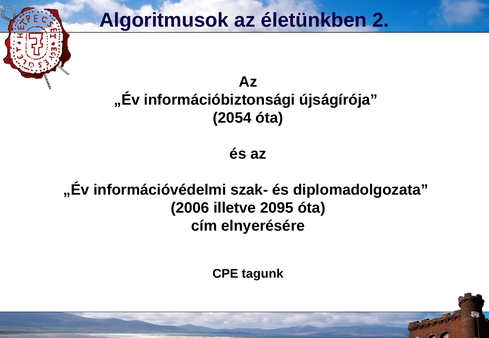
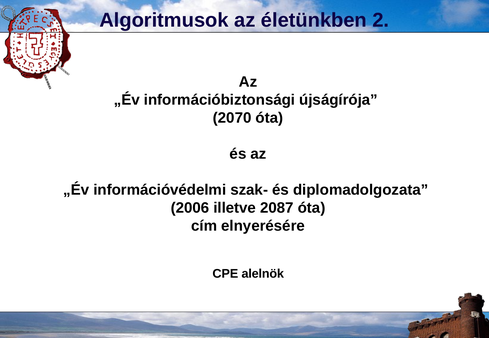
2054: 2054 -> 2070 (232, 118)
2095: 2095 -> 2087 (277, 208)
tagunk: tagunk -> alelnök (263, 274)
